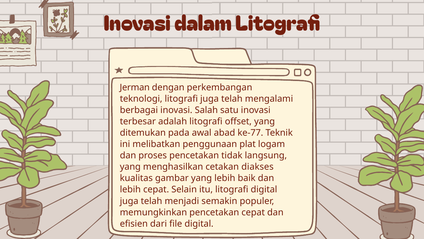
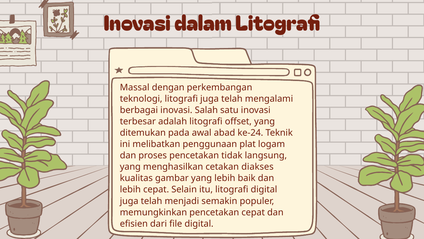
Jerman: Jerman -> Massal (135, 87)
ke-77: ke-77 -> ke-24 (250, 133)
